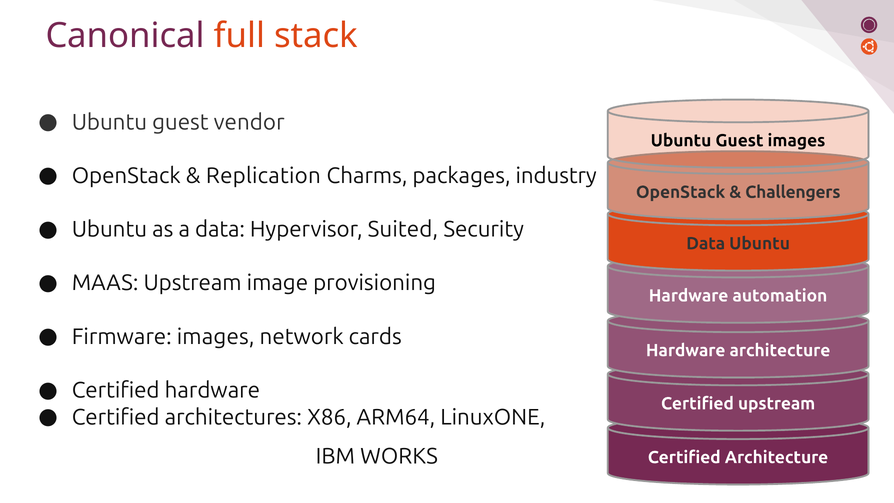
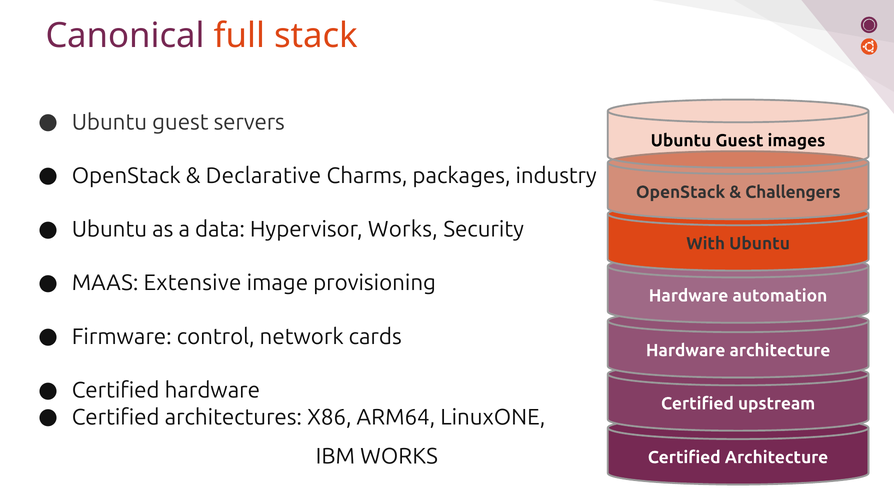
vendor: vendor -> servers (249, 122)
Replication: Replication -> Declarative (263, 176)
Hypervisor Suited: Suited -> Works (403, 229)
Data: Data -> With (706, 243)
MAAS Upstream: Upstream -> Extensive (192, 283)
Firmware images: images -> control (216, 337)
